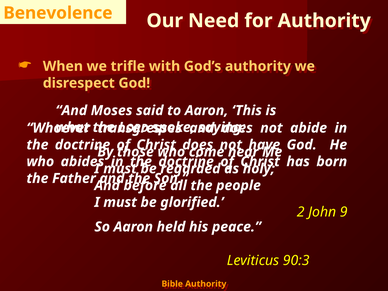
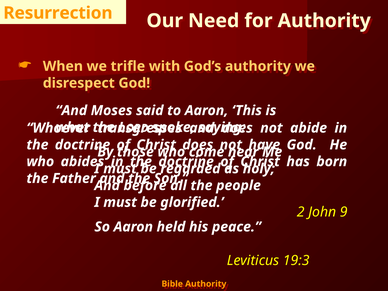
Benevolence: Benevolence -> Resurrection (58, 13)
90:3: 90:3 -> 19:3 (296, 260)
